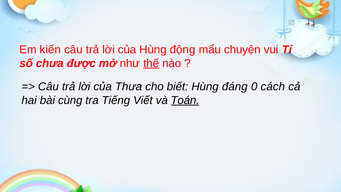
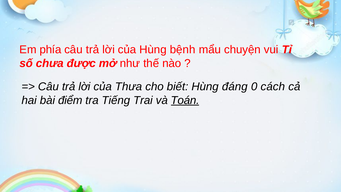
kiến: kiến -> phía (50, 50)
động: động -> bệnh (183, 50)
thế underline: present -> none (151, 63)
cùng: cùng -> điểm (70, 100)
Viết: Viết -> Trai (143, 100)
